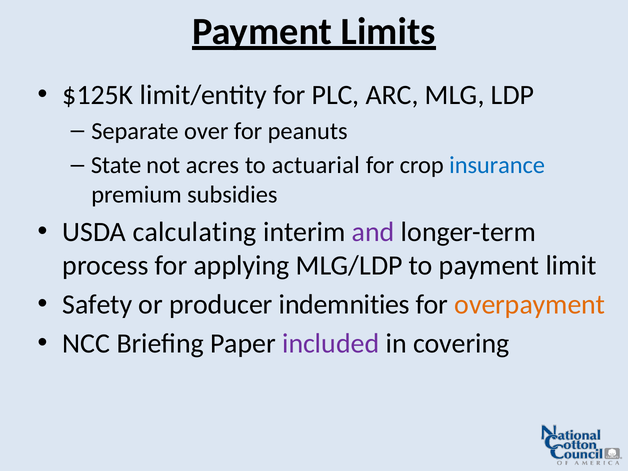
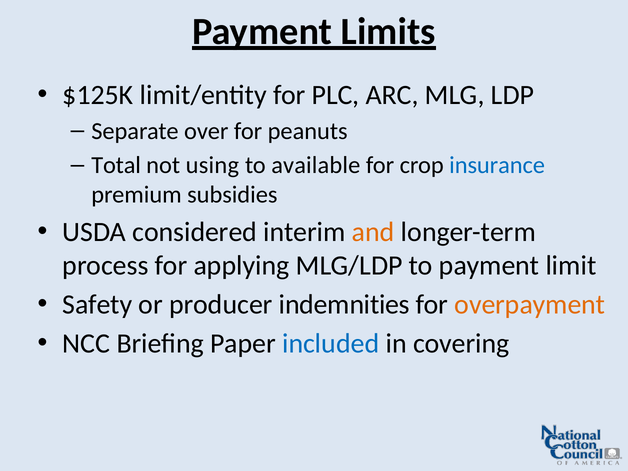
State: State -> Total (116, 165)
acres: acres -> using (212, 165)
actuarial: actuarial -> available (316, 165)
calculating: calculating -> considered (195, 232)
and colour: purple -> orange (373, 232)
included colour: purple -> blue (331, 344)
